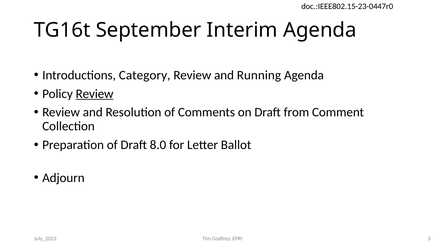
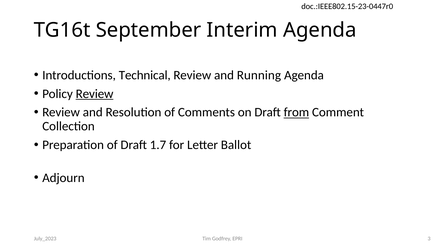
Category: Category -> Technical (145, 75)
from underline: none -> present (296, 112)
8.0: 8.0 -> 1.7 (158, 145)
